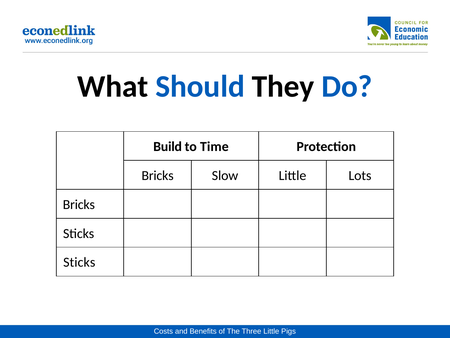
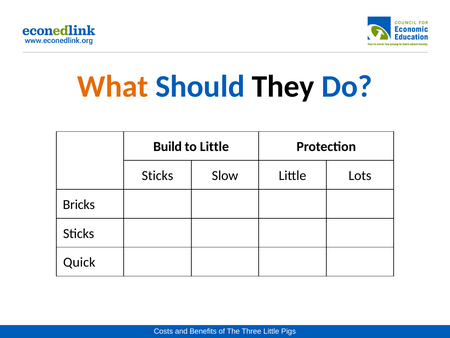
What colour: black -> orange (113, 87)
to Time: Time -> Little (214, 146)
Bricks: Bricks -> Sticks (157, 175)
Sticks: Sticks -> Quick (79, 262)
